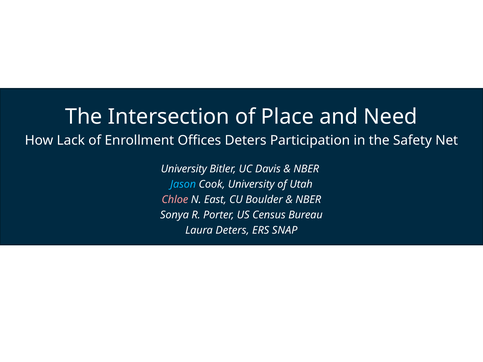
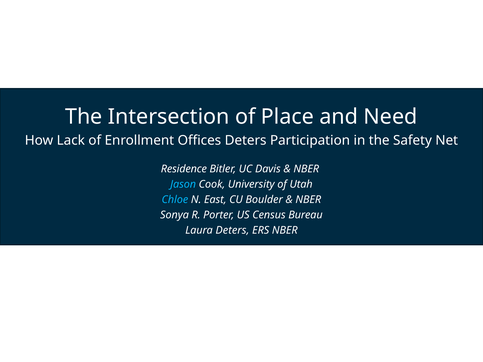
University: University -> Residence (184, 169)
Chloe colour: pink -> light blue (175, 200)
ERS SNAP: SNAP -> NBER (285, 231)
